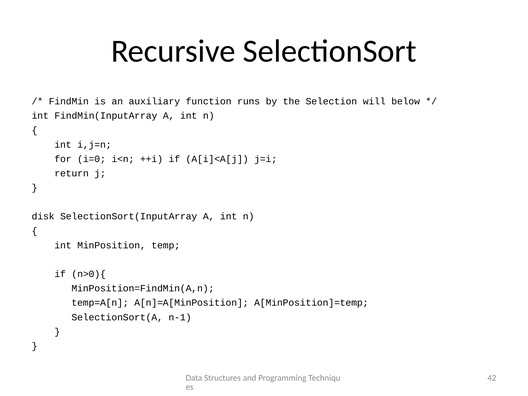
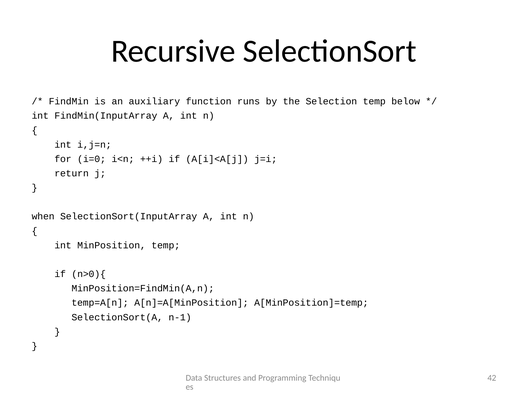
Selection will: will -> temp (374, 101)
disk: disk -> when (43, 217)
